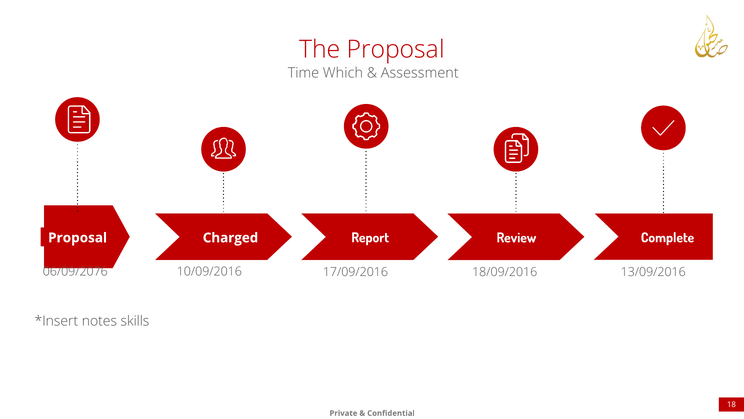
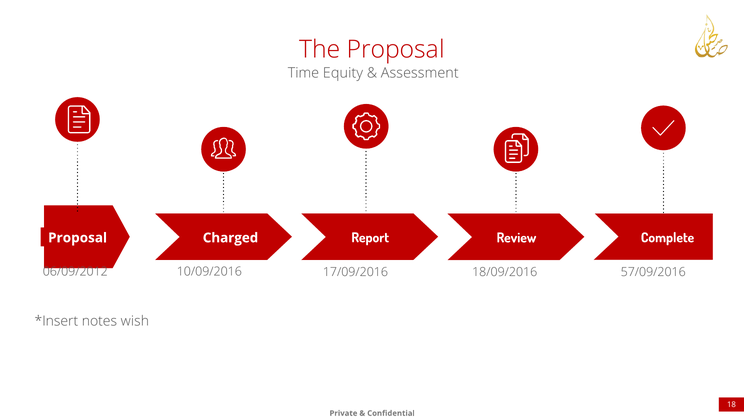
Which: Which -> Equity (343, 73)
06/09/2076: 06/09/2076 -> 06/09/2012 (75, 271)
13/09/2016: 13/09/2016 -> 57/09/2016 (653, 272)
skills: skills -> wish (135, 321)
